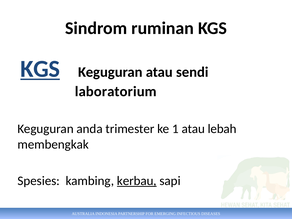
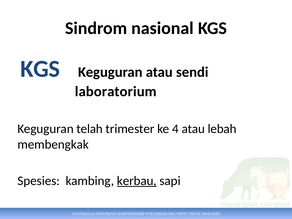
ruminan: ruminan -> nasional (163, 28)
KGS underline: present -> none (40, 69)
anda: anda -> telah (90, 129)
1: 1 -> 4 (175, 129)
